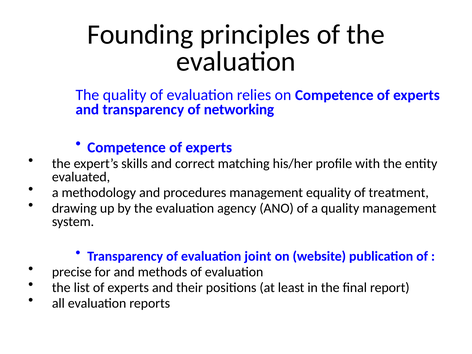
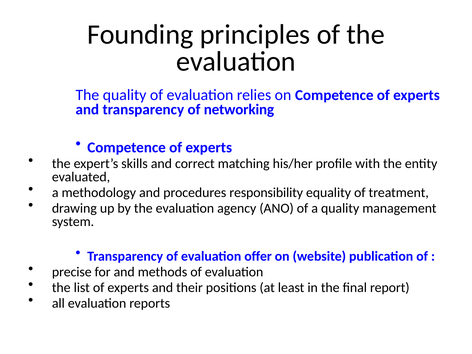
procedures management: management -> responsibility (266, 193)
joint: joint -> offer (258, 256)
